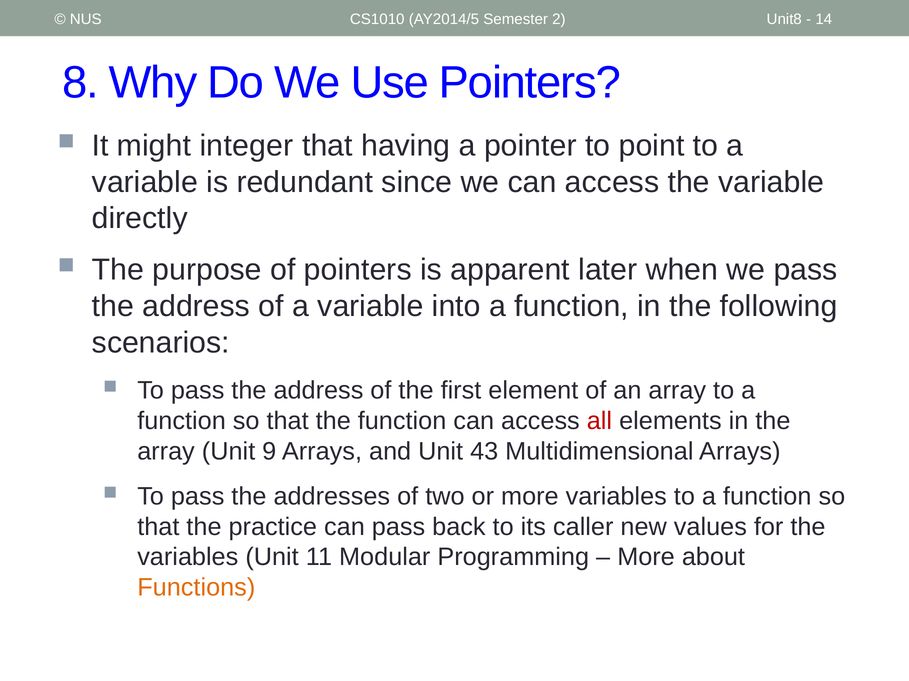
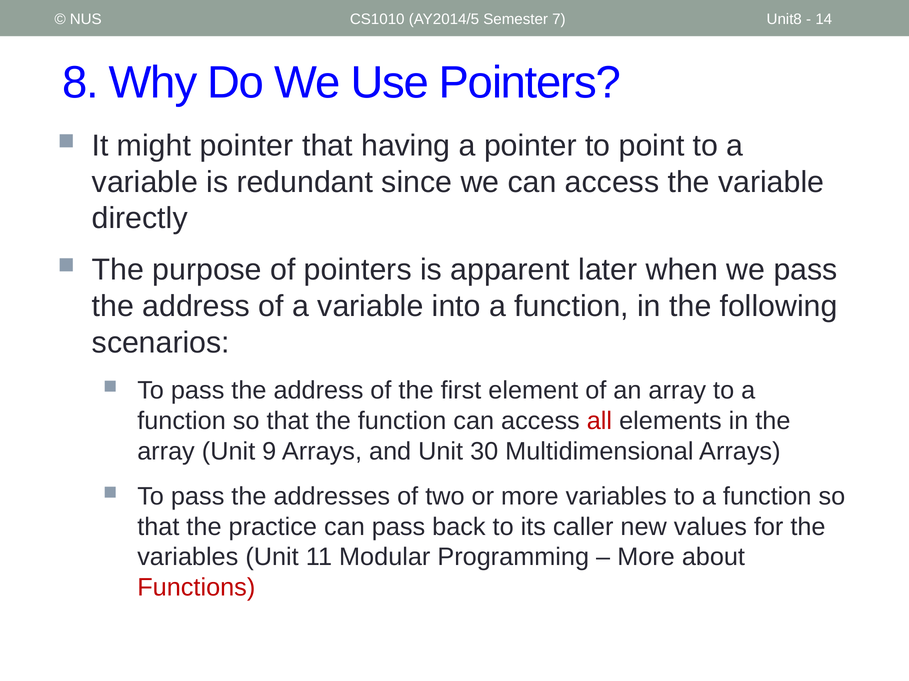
2: 2 -> 7 (559, 19)
might integer: integer -> pointer (247, 146)
43: 43 -> 30 (484, 452)
Functions colour: orange -> red (196, 588)
